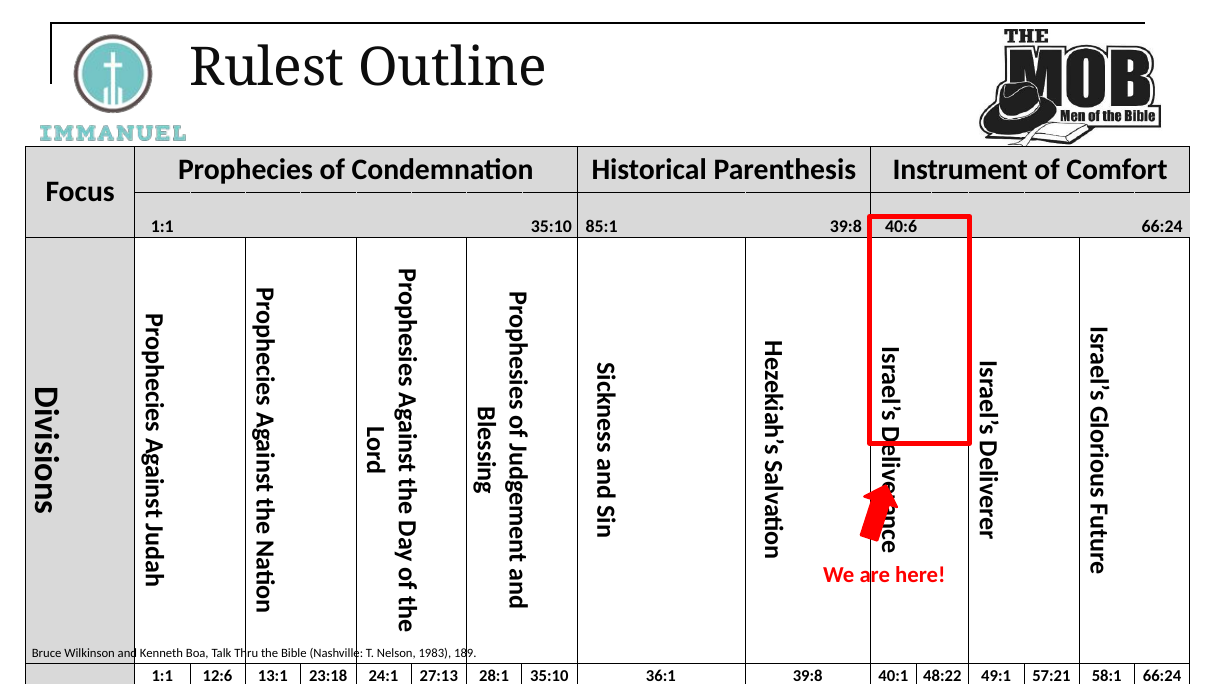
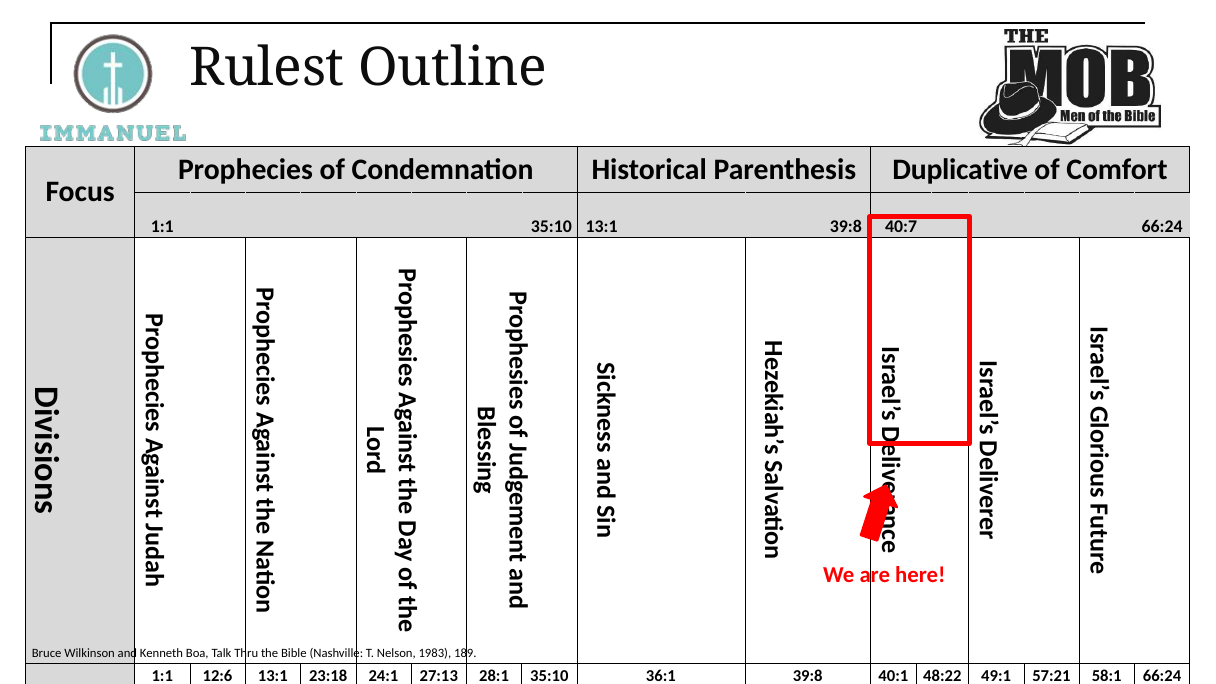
Instrument: Instrument -> Duplicative (960, 170)
35:10 85:1: 85:1 -> 13:1 (602, 227)
40:6: 40:6 -> 40:7 (901, 227)
